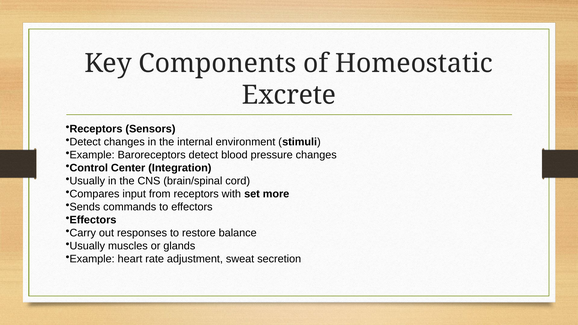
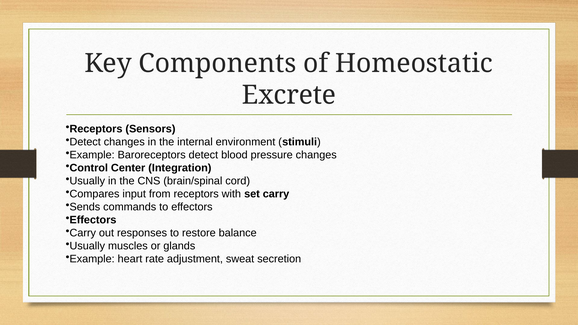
set more: more -> carry (276, 194)
